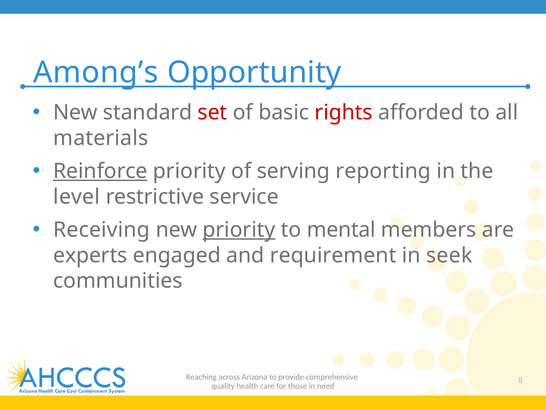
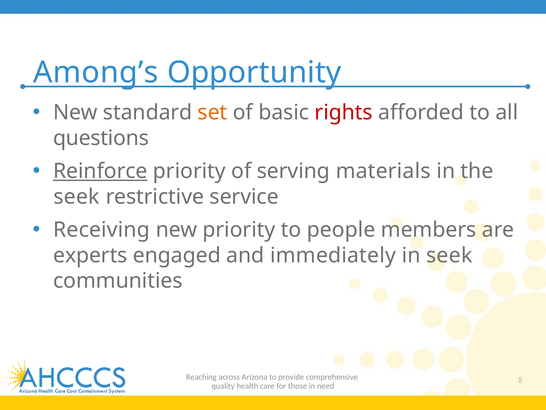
set colour: red -> orange (212, 112)
materials: materials -> questions (101, 138)
reporting: reporting -> materials (383, 171)
level: level -> seek (77, 197)
priority underline: present -> none (239, 230)
mental: mental -> people (341, 230)
requirement: requirement -> immediately (333, 255)
